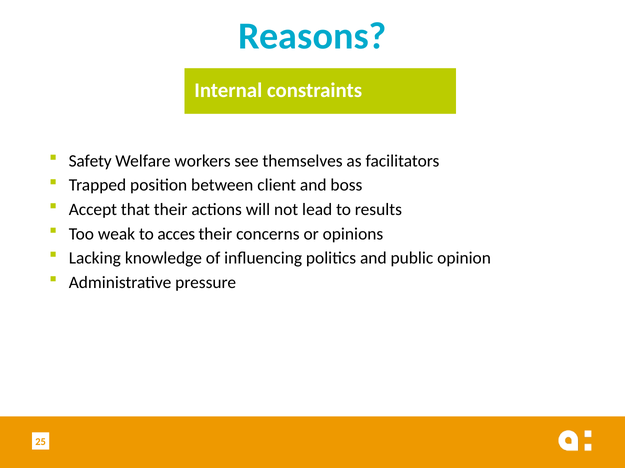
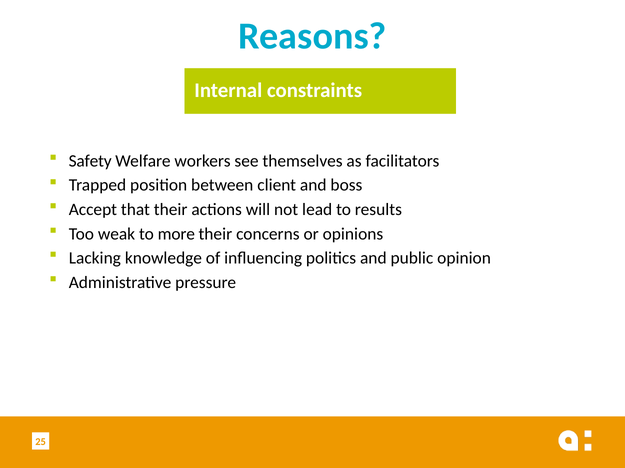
acces: acces -> more (176, 234)
